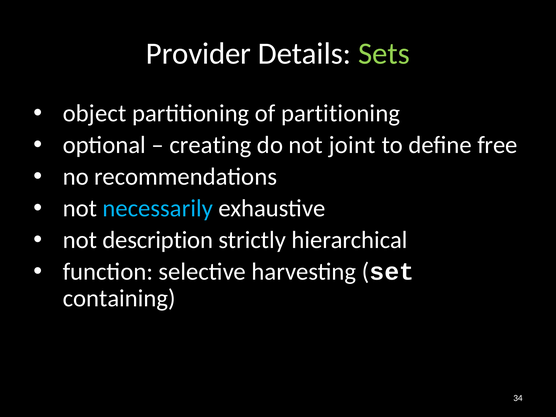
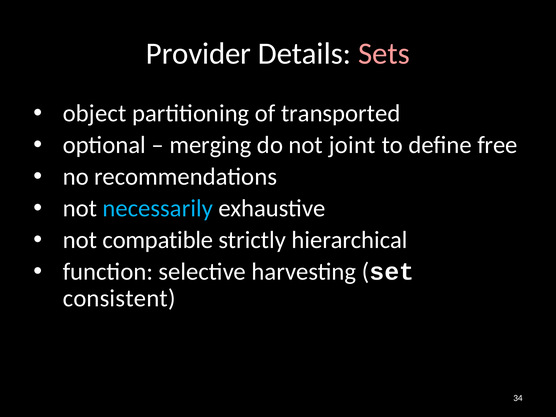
Sets colour: light green -> pink (384, 54)
of partitioning: partitioning -> transported (341, 113)
creating: creating -> merging (210, 145)
description: description -> compatible (158, 240)
containing: containing -> consistent (119, 298)
